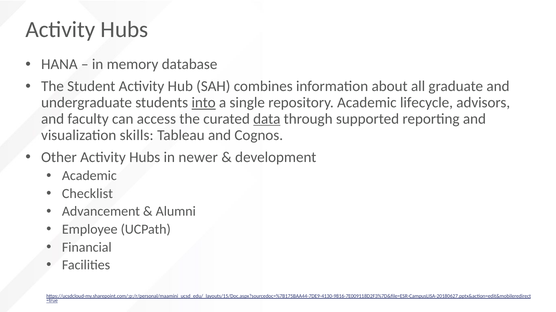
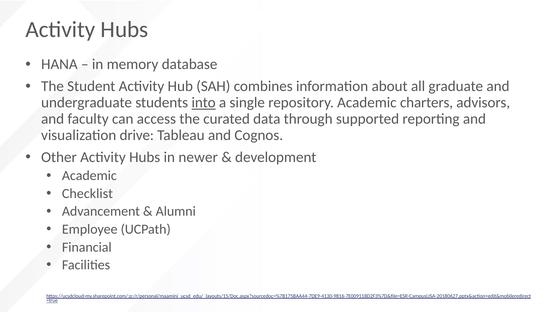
lifecycle: lifecycle -> charters (427, 103)
data underline: present -> none (267, 119)
skills: skills -> drive (137, 135)
